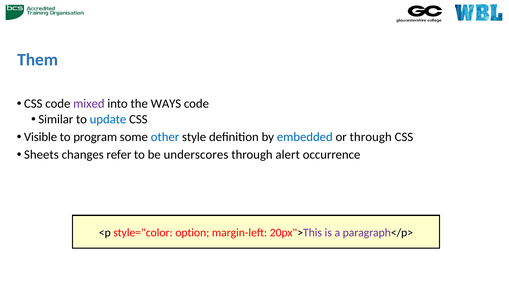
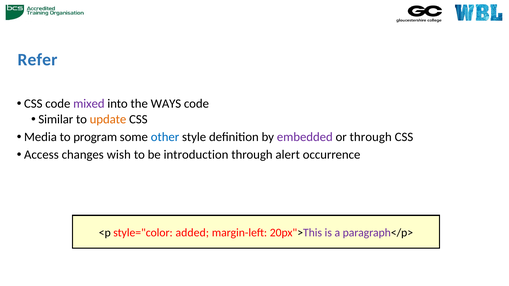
Them: Them -> Refer (37, 60)
update colour: blue -> orange (108, 119)
Visible: Visible -> Media (40, 137)
embedded colour: blue -> purple (305, 137)
Sheets: Sheets -> Access (41, 155)
refer: refer -> wish (119, 155)
underscores: underscores -> introduction (196, 155)
option: option -> added (192, 233)
